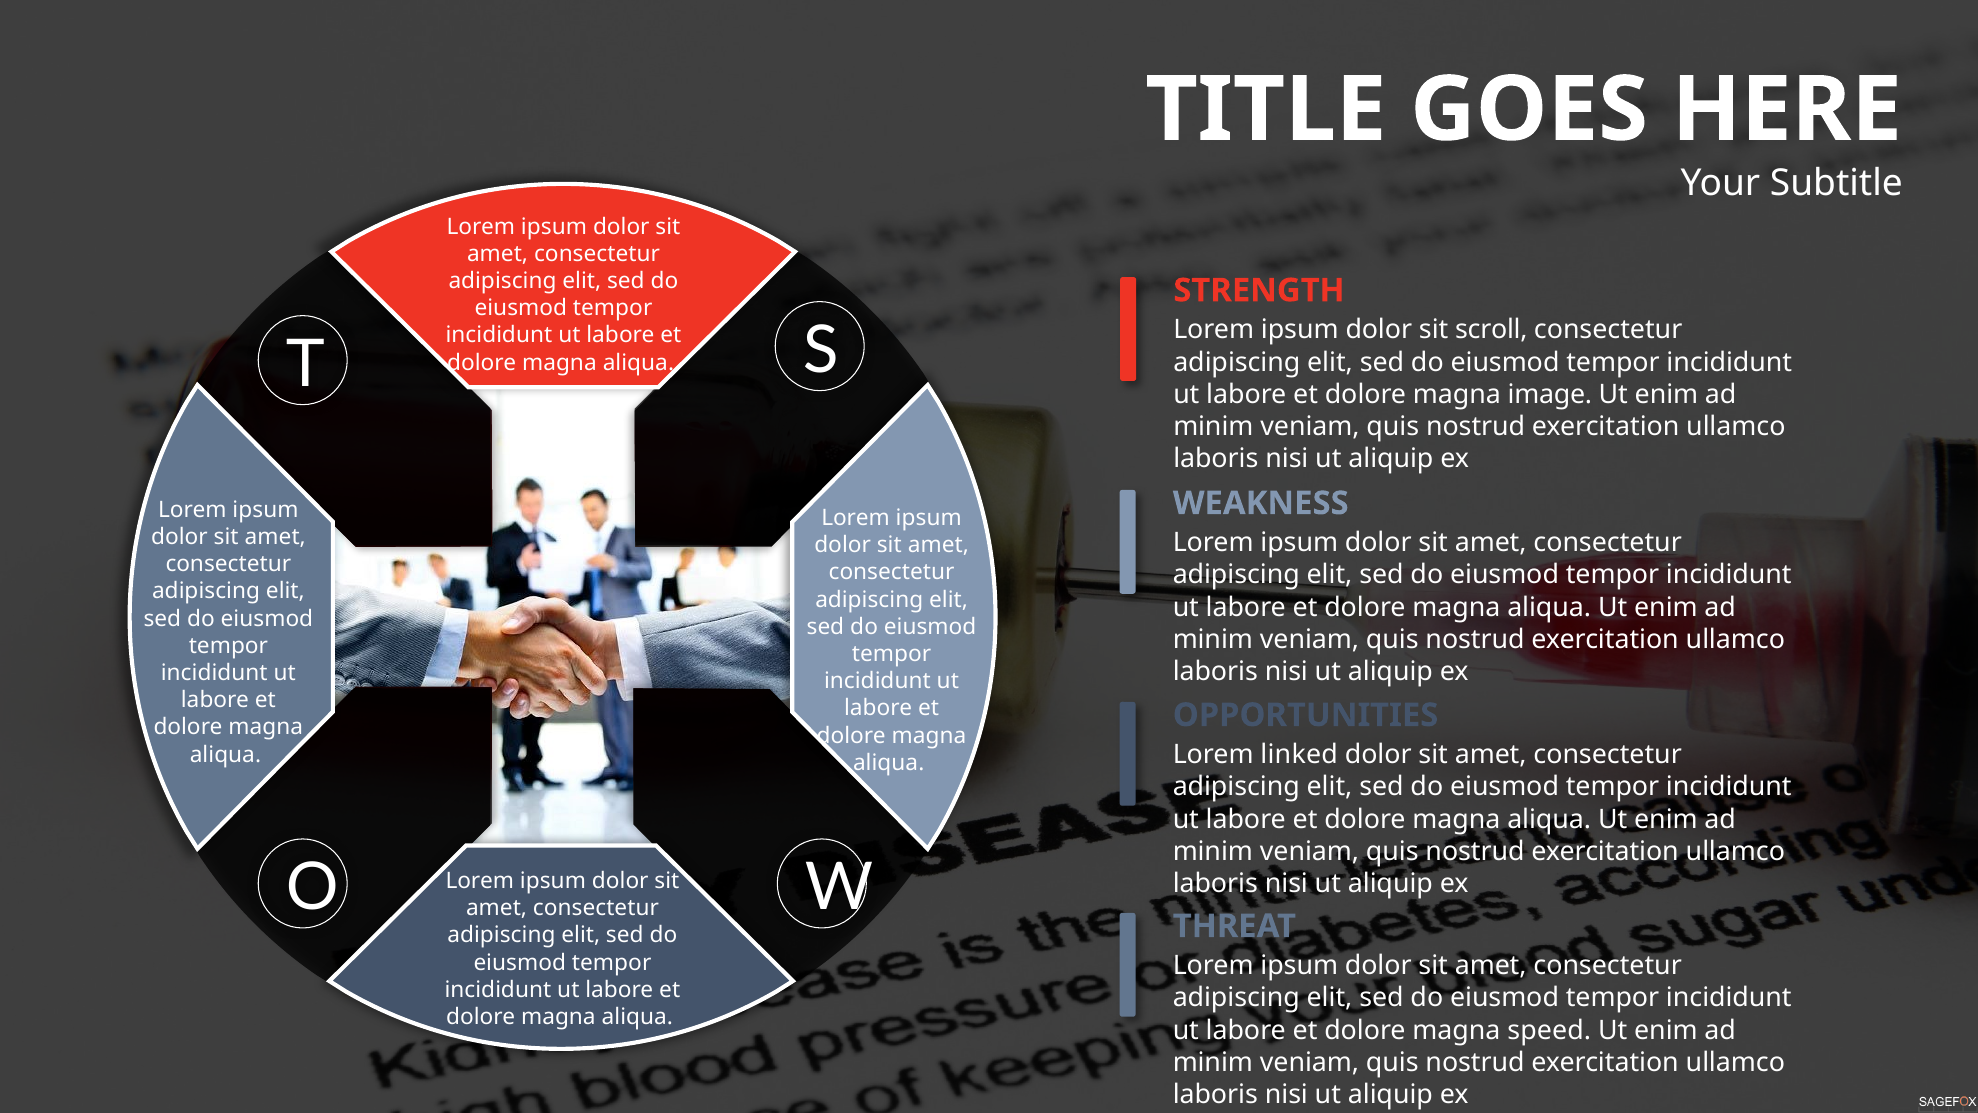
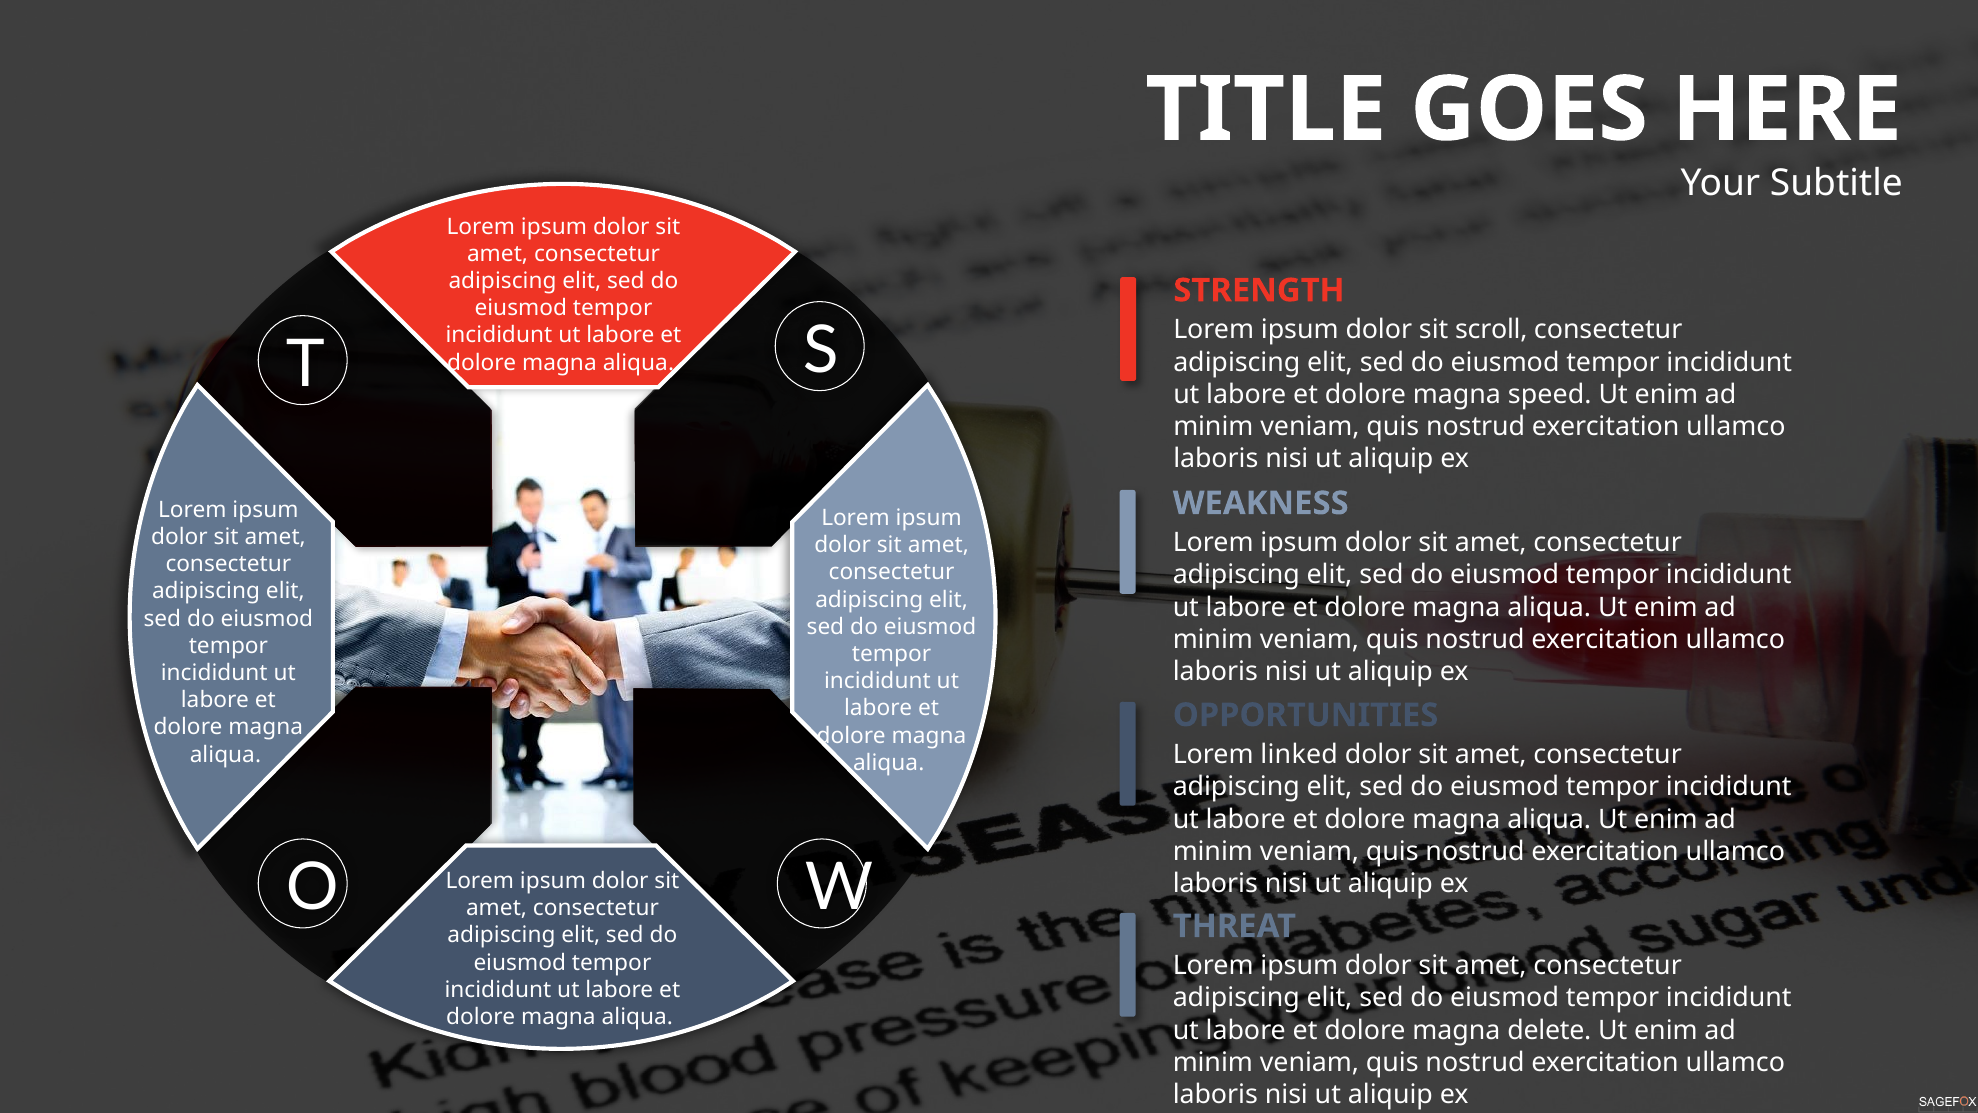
image: image -> speed (1550, 394)
speed: speed -> delete (1549, 1030)
